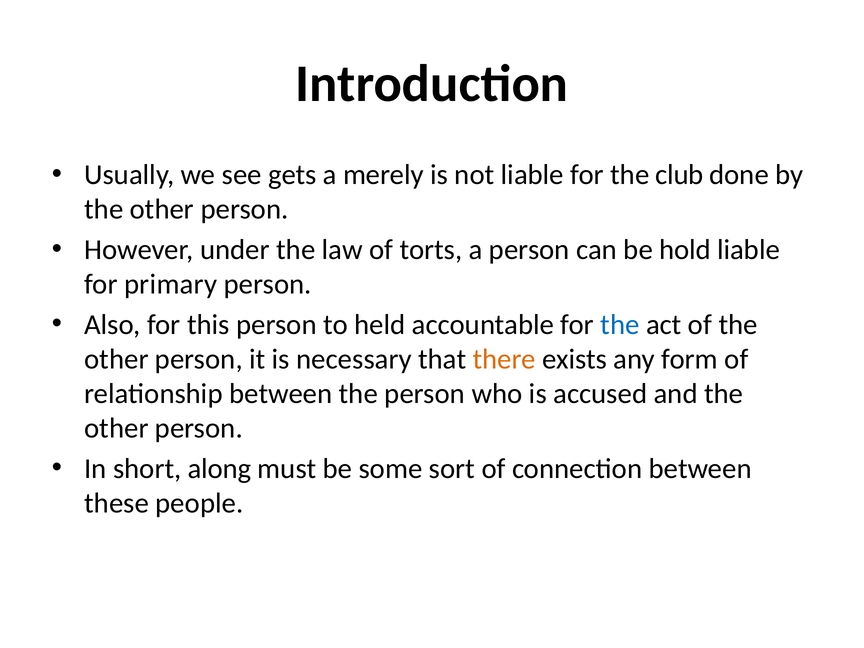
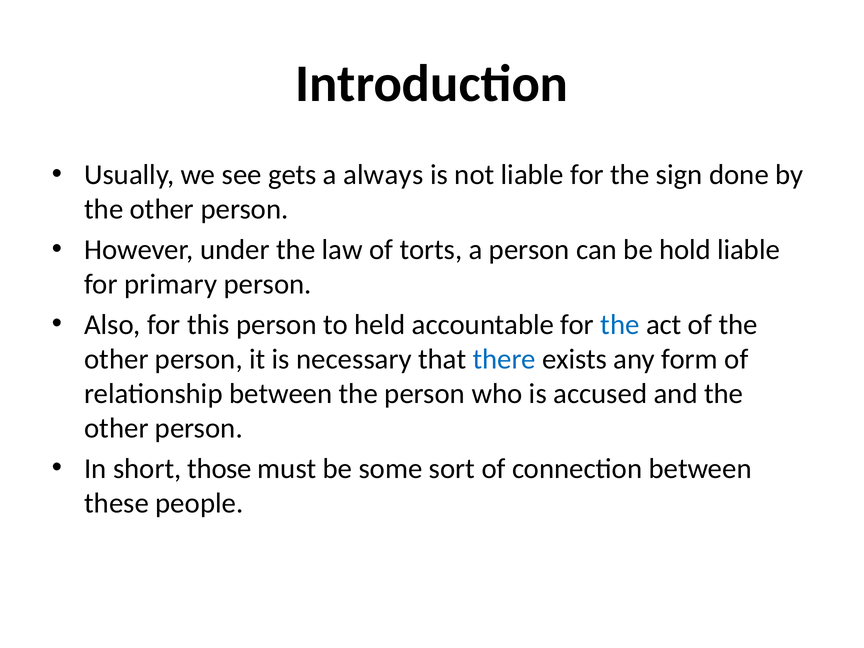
merely: merely -> always (383, 175)
club: club -> sign (679, 175)
there colour: orange -> blue (504, 359)
along: along -> those (220, 469)
